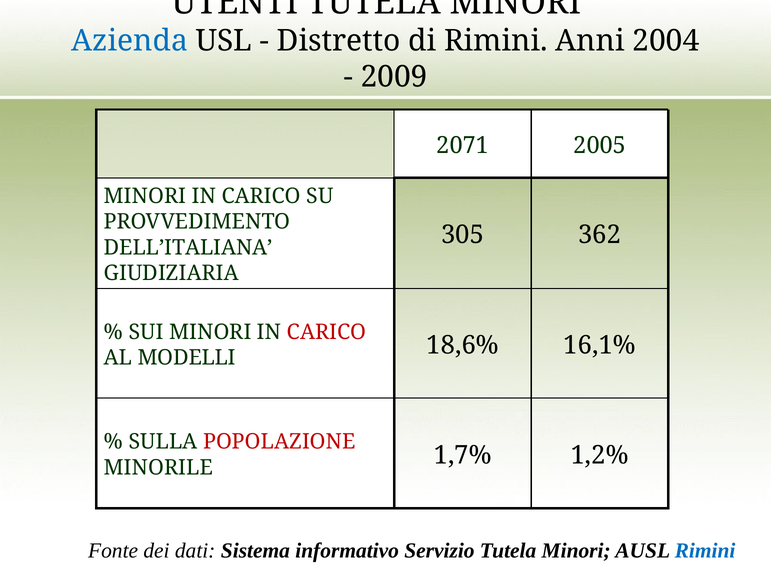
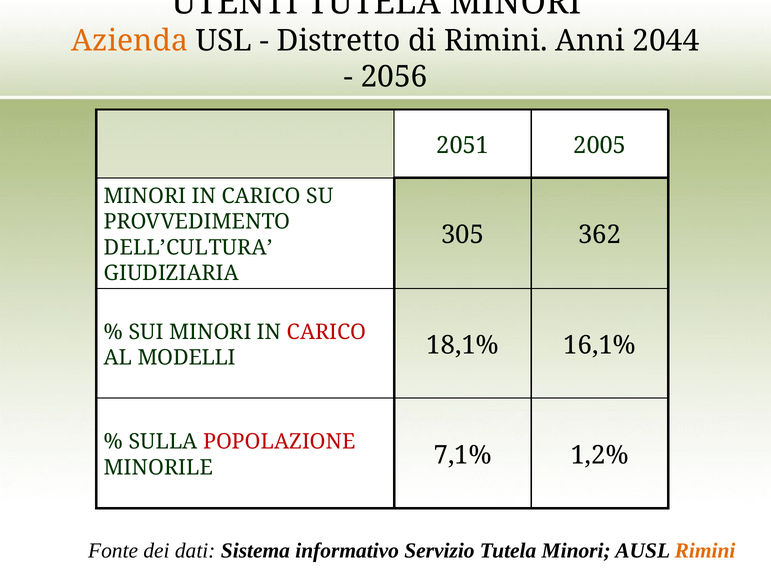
Azienda colour: blue -> orange (130, 41)
2004: 2004 -> 2044 (666, 41)
2009: 2009 -> 2056 (394, 77)
2071: 2071 -> 2051 (463, 145)
DELL’ITALIANA: DELL’ITALIANA -> DELL’CULTURA (188, 247)
18,6%: 18,6% -> 18,1% (463, 345)
1,7%: 1,7% -> 7,1% (463, 454)
Rimini colour: blue -> orange (705, 550)
